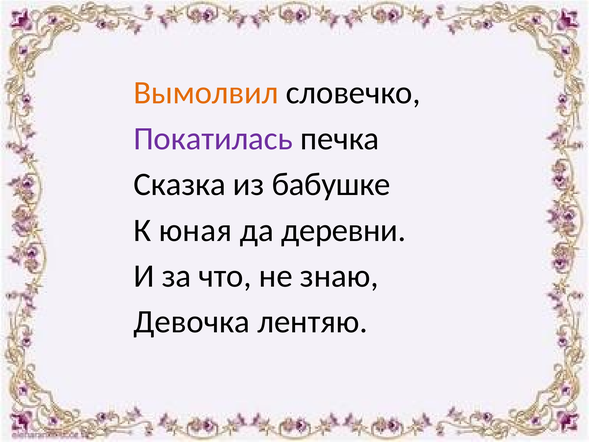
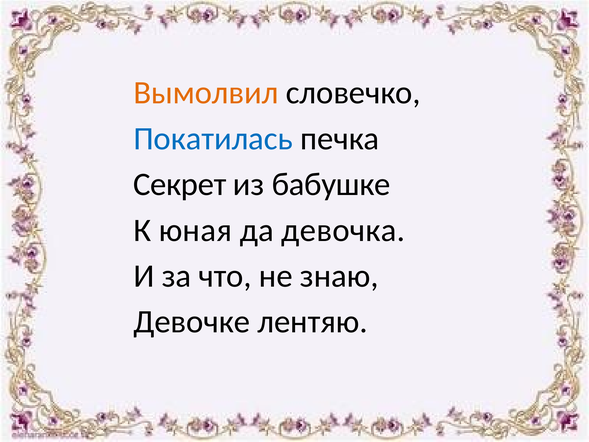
Покатилась colour: purple -> blue (213, 138)
Сказка: Сказка -> Секрет (180, 184)
деревни: деревни -> девочка (343, 230)
Девочка: Девочка -> Девочке (192, 322)
